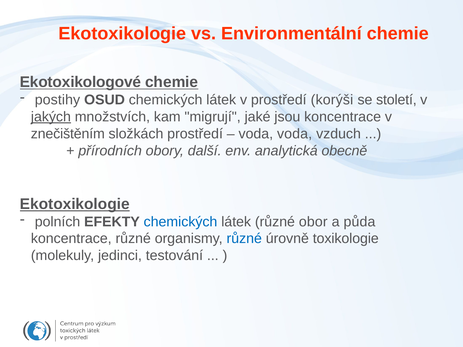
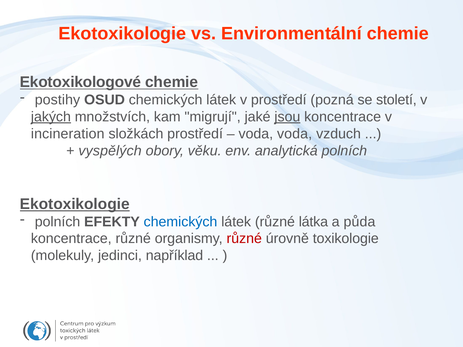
korýši: korýši -> pozná (332, 100)
jsou underline: none -> present (287, 117)
znečištěním: znečištěním -> incineration (68, 134)
přírodních: přírodních -> vyspělých (110, 151)
další: další -> věku (205, 151)
analytická obecně: obecně -> polních (344, 151)
obor: obor -> látka (313, 222)
různé colour: blue -> red (244, 239)
testování: testování -> například (174, 256)
